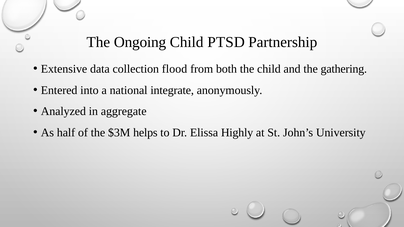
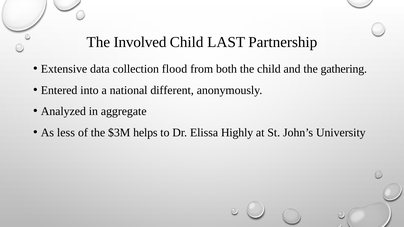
Ongoing: Ongoing -> Involved (140, 42)
PTSD: PTSD -> LAST (226, 42)
integrate: integrate -> different (172, 90)
half: half -> less (66, 133)
